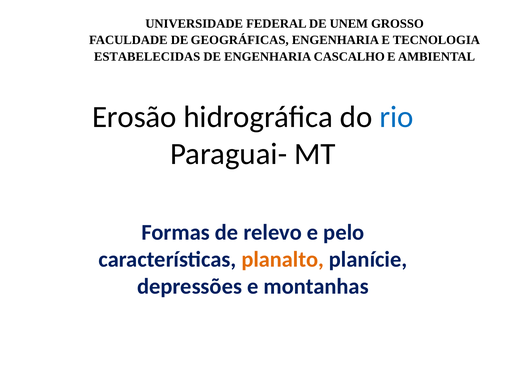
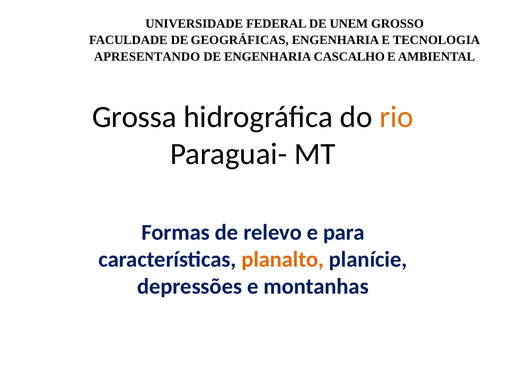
ESTABELECIDAS: ESTABELECIDAS -> APRESENTANDO (147, 57)
Erosão: Erosão -> Grossa (134, 117)
rio colour: blue -> orange (396, 117)
pelo: pelo -> para (344, 233)
